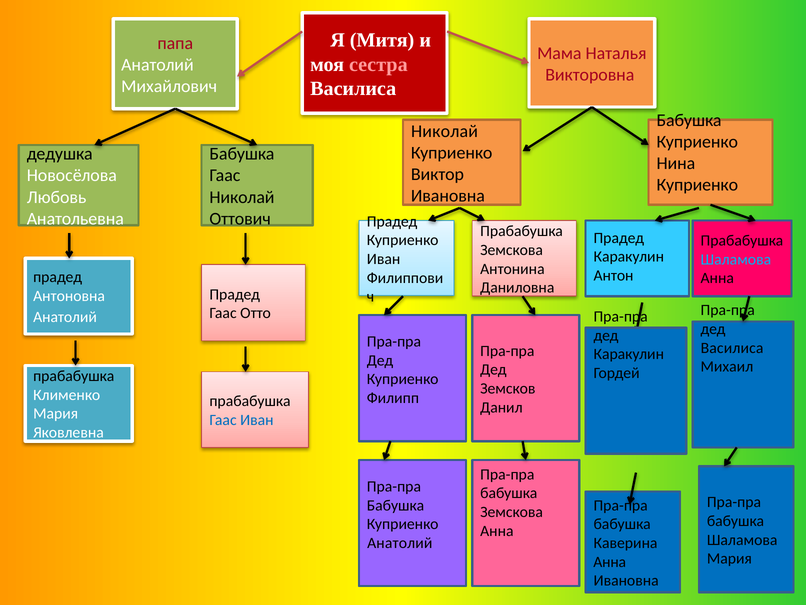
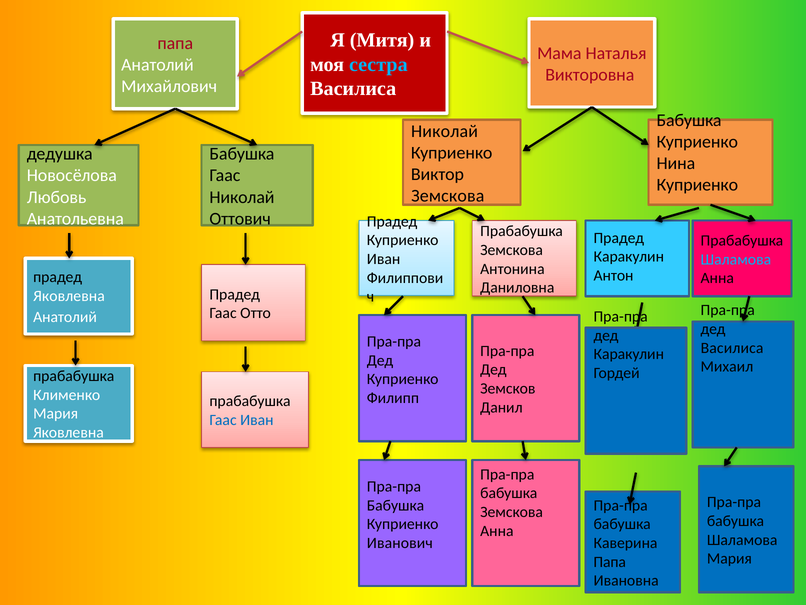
сестра colour: pink -> light blue (378, 64)
Ивановна: Ивановна -> Земскова (448, 196)
Антоновна: Антоновна -> Яковлевна (69, 296)
Анатолий: Анатолий -> Иванович (400, 543)
Анна: Анна -> Папа (610, 561)
